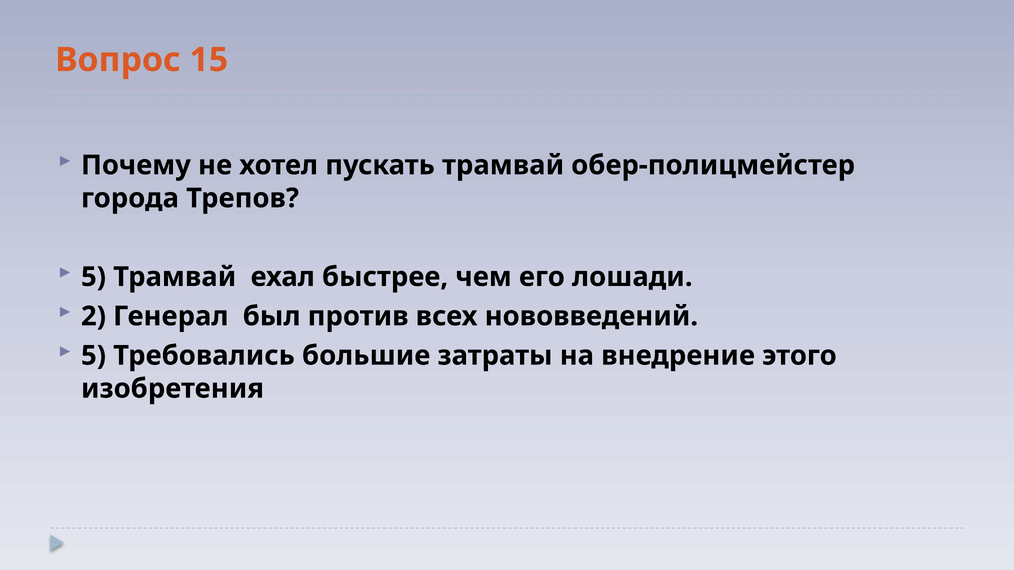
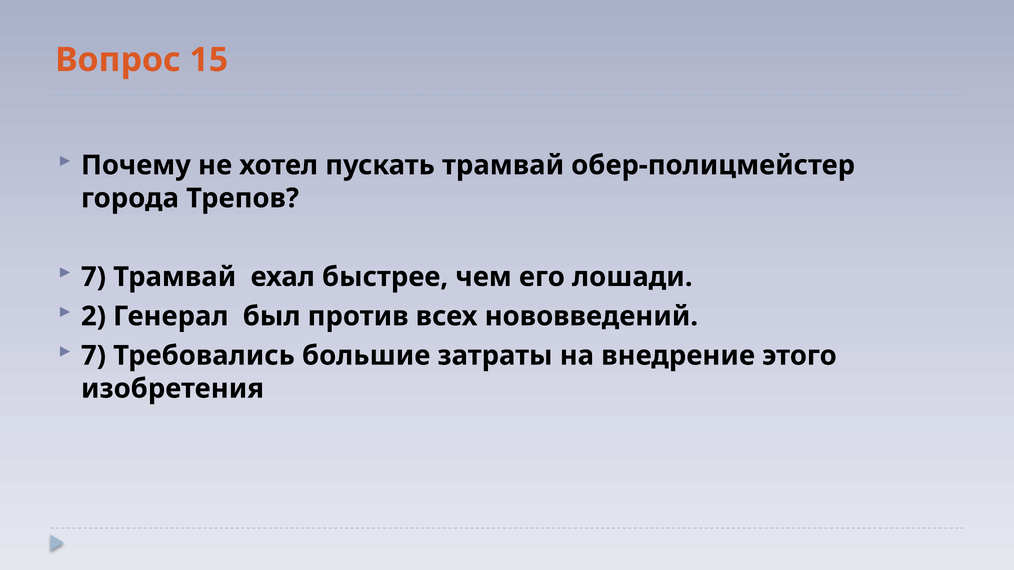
5: 5 -> 7 (93, 277)
5: 5 -> 7 (93, 356)
